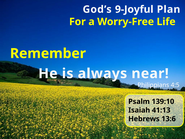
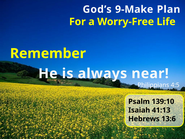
9-Joyful: 9-Joyful -> 9-Make (134, 9)
